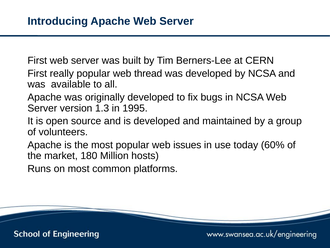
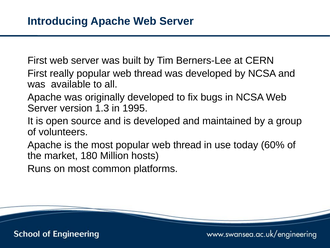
most popular web issues: issues -> thread (187, 145)
